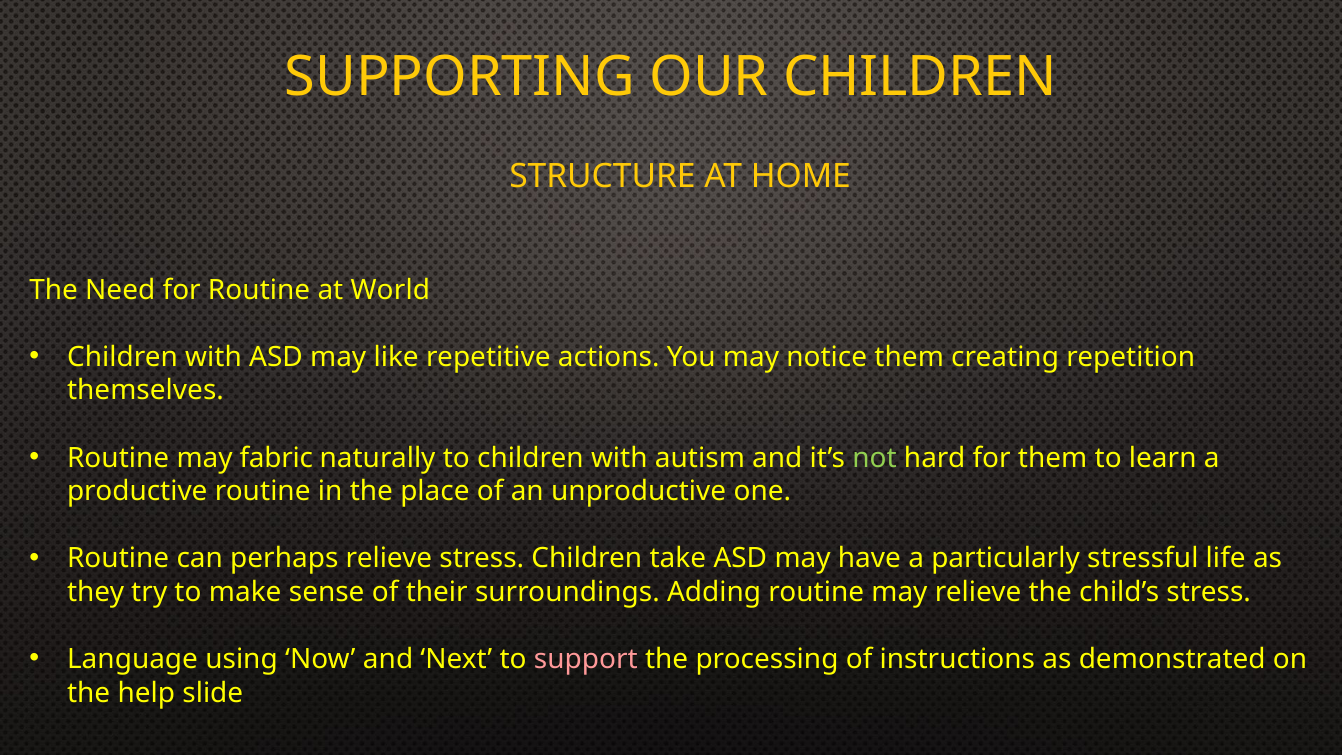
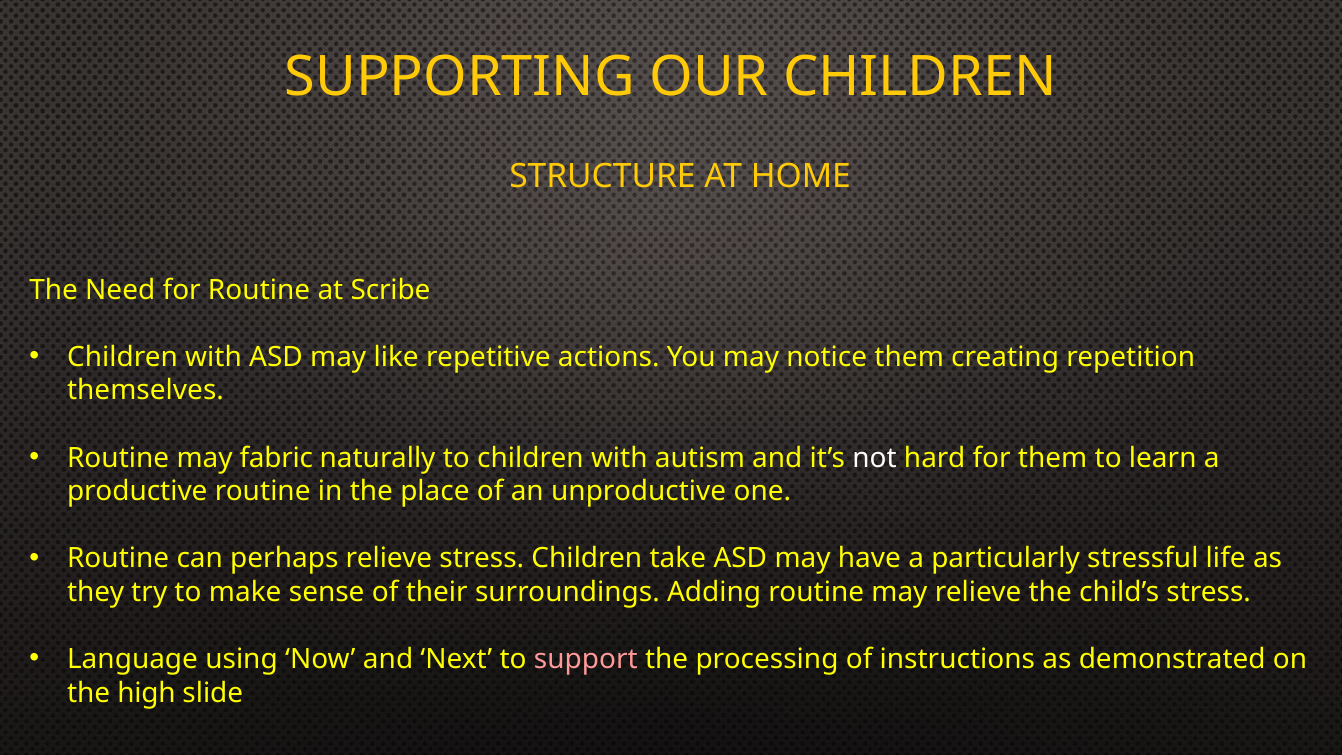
World: World -> Scribe (390, 290)
not colour: light green -> white (875, 458)
help: help -> high (146, 693)
